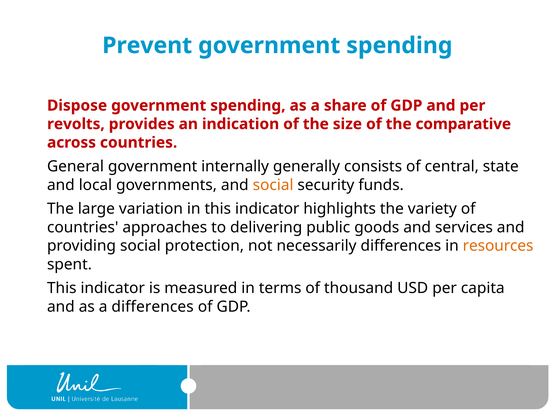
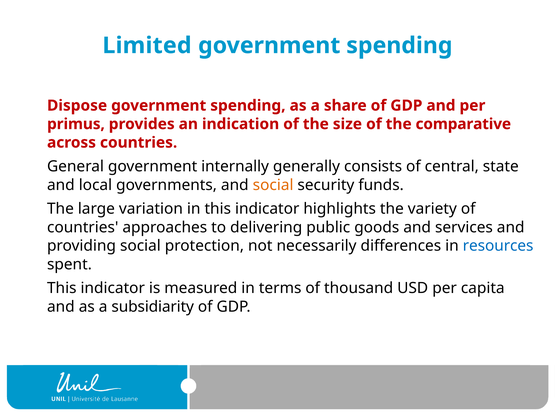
Prevent: Prevent -> Limited (147, 46)
revolts: revolts -> primus (76, 124)
resources colour: orange -> blue (498, 246)
a differences: differences -> subsidiarity (153, 307)
